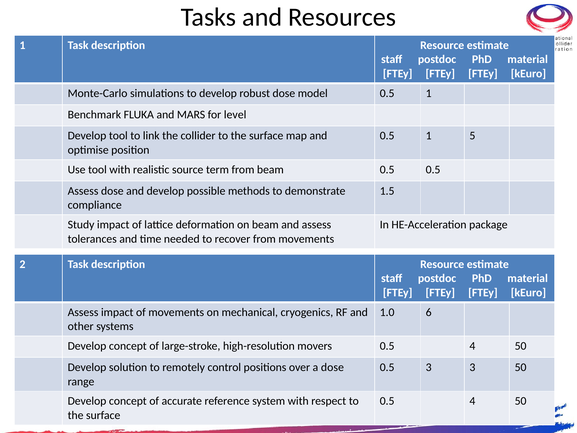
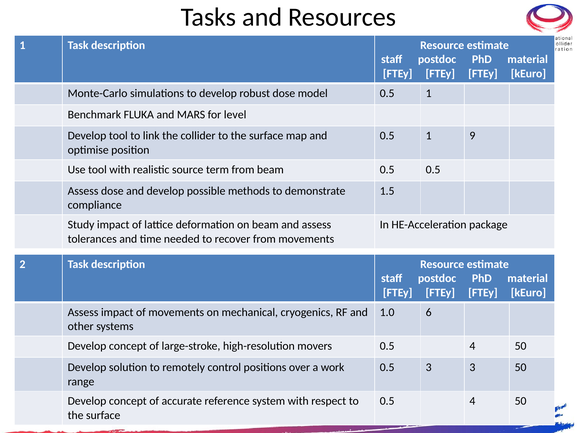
5: 5 -> 9 (472, 136)
a dose: dose -> work (333, 367)
